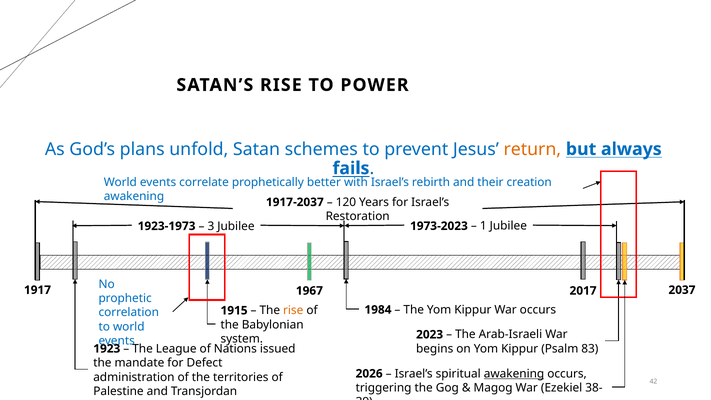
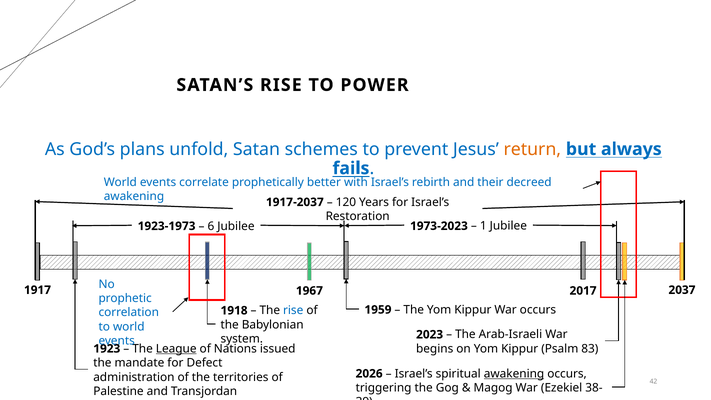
creation: creation -> decreed (529, 182)
3: 3 -> 6 (211, 226)
1984: 1984 -> 1959 (378, 310)
1915: 1915 -> 1918 (234, 310)
rise colour: orange -> blue (293, 310)
League underline: none -> present (176, 349)
